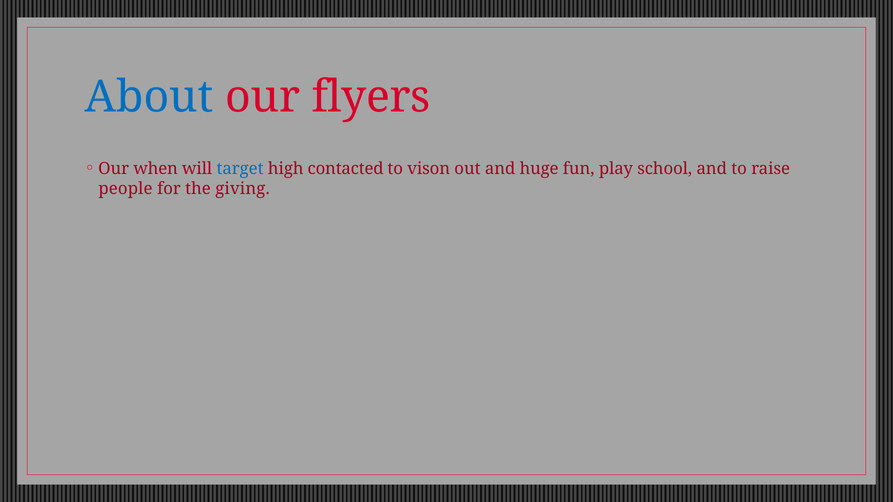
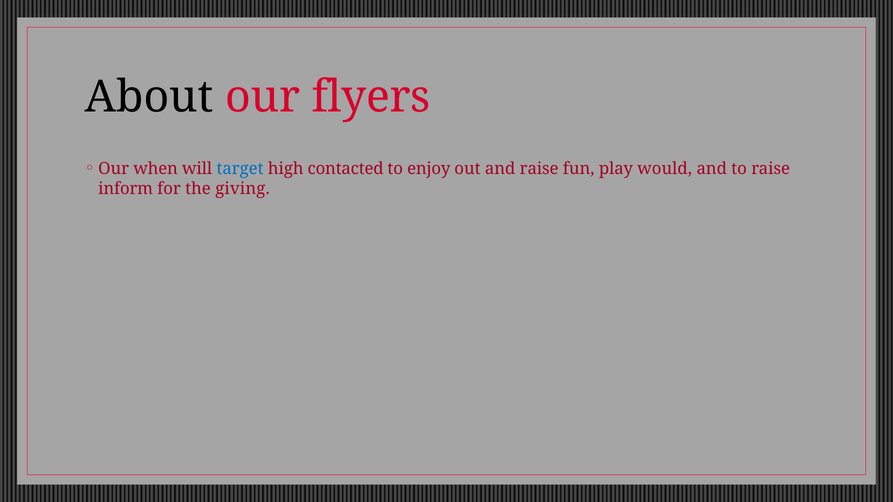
About colour: blue -> black (149, 97)
vison: vison -> enjoy (429, 169)
and huge: huge -> raise (539, 169)
school: school -> would (665, 169)
people: people -> inform (126, 189)
